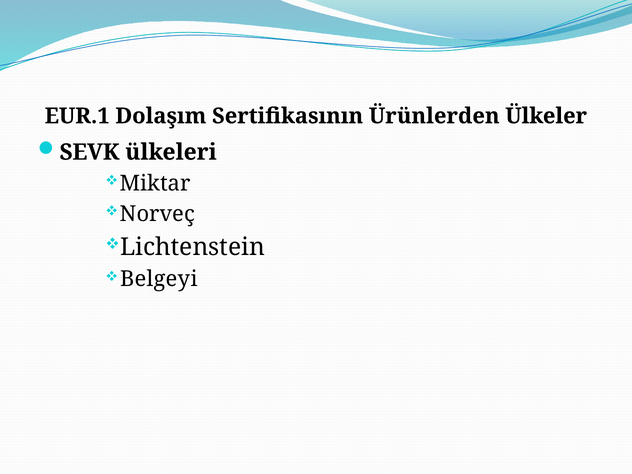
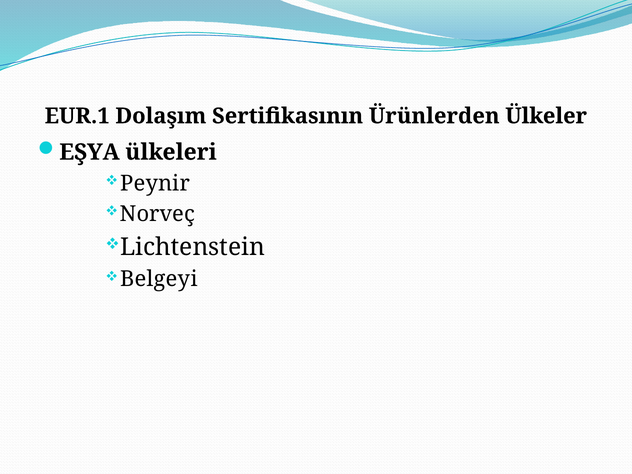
SEVK: SEVK -> EŞYA (90, 152)
Miktar: Miktar -> Peynir (155, 183)
